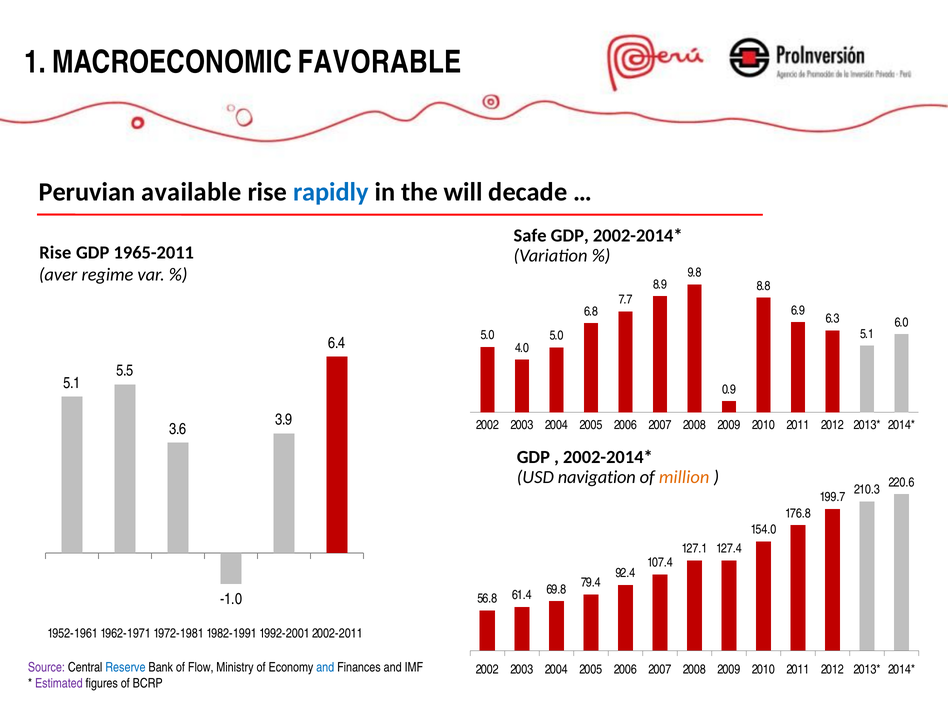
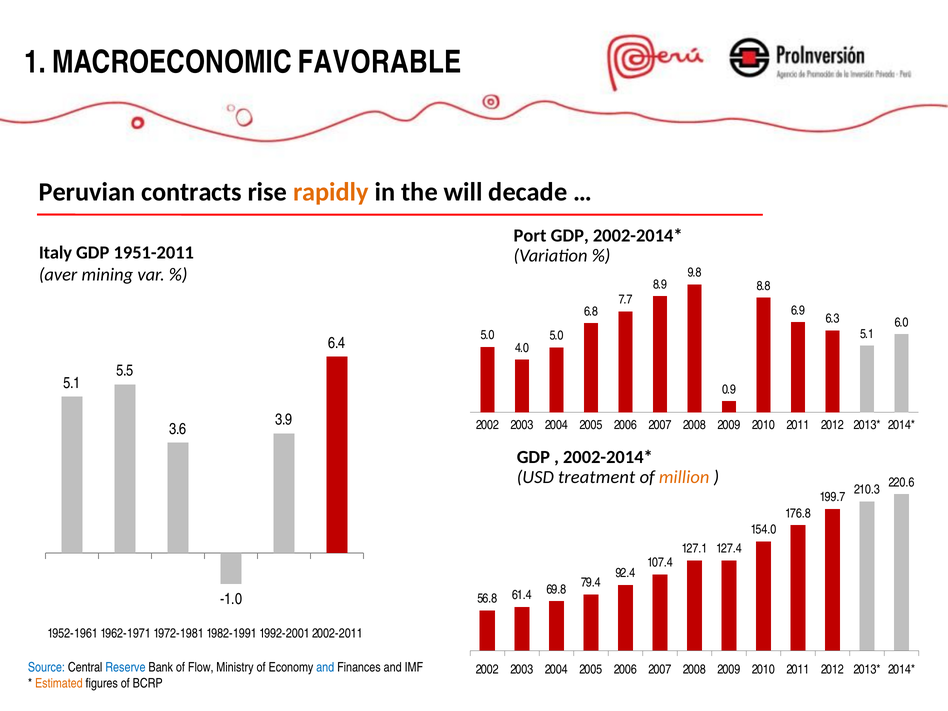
available: available -> contracts (192, 192)
rapidly colour: blue -> orange (331, 192)
Safe: Safe -> Port (530, 236)
Rise: Rise -> Italy (55, 253)
1965-2011: 1965-2011 -> 1951-2011 (154, 253)
regime: regime -> mining (107, 275)
navigation: navigation -> treatment (597, 477)
Source colour: purple -> blue (46, 668)
Estimated colour: purple -> orange (59, 683)
